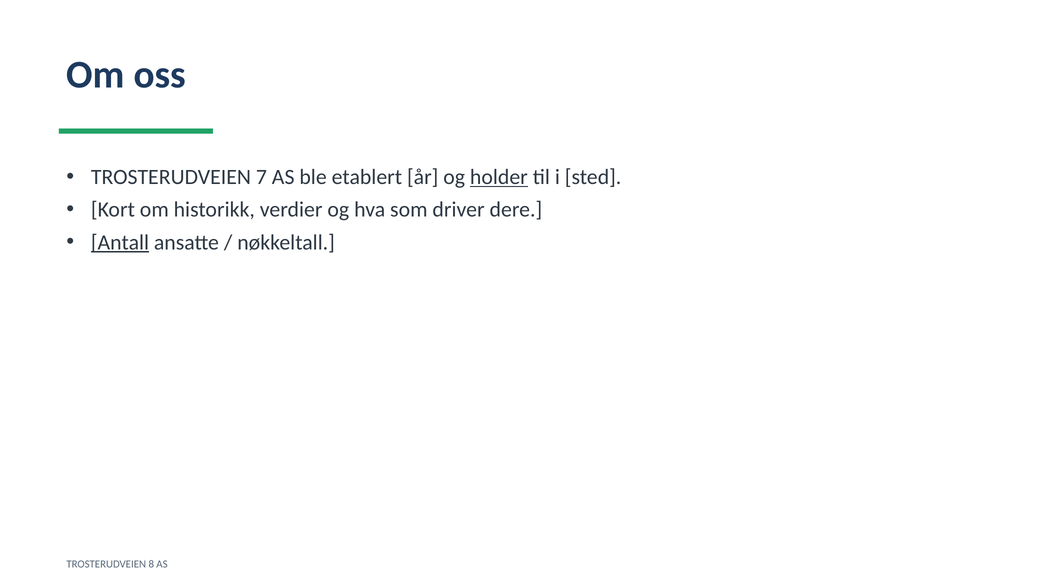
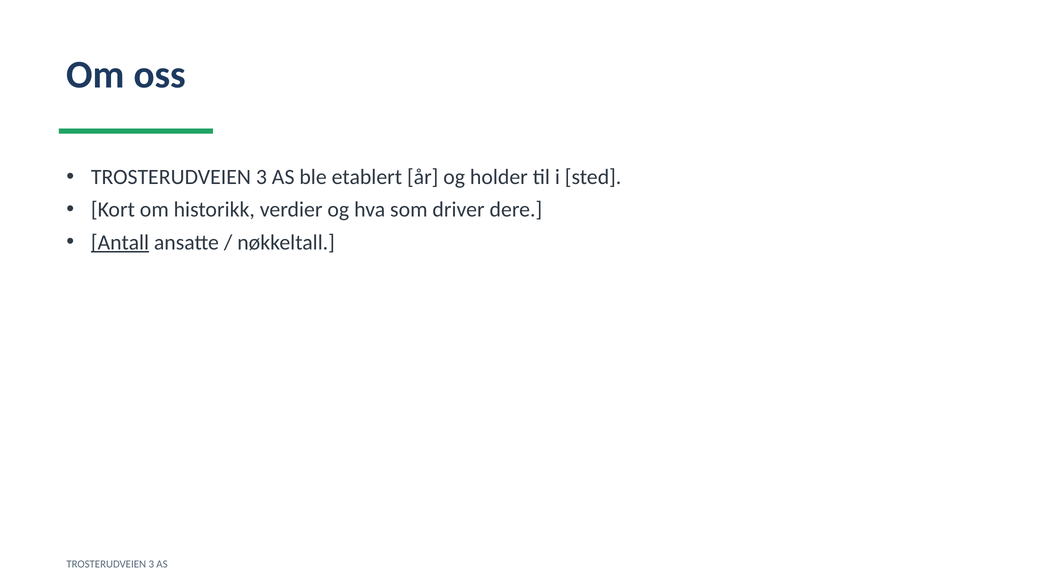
7: 7 -> 3 (261, 177)
holder underline: present -> none (499, 177)
8: 8 -> 3 (151, 564)
